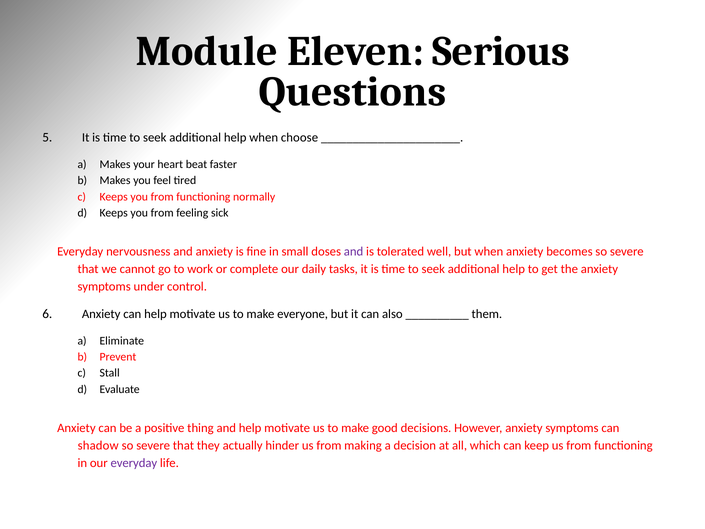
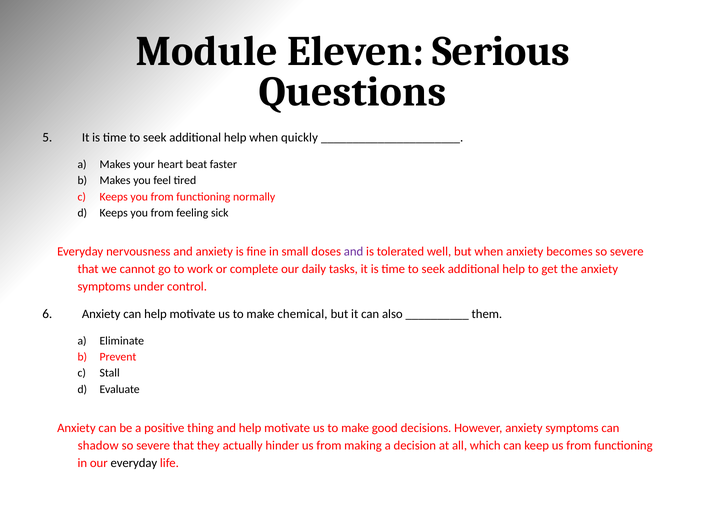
choose: choose -> quickly (299, 138)
everyone: everyone -> chemical (302, 314)
everyday colour: purple -> black (134, 463)
